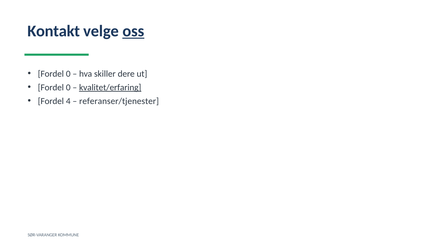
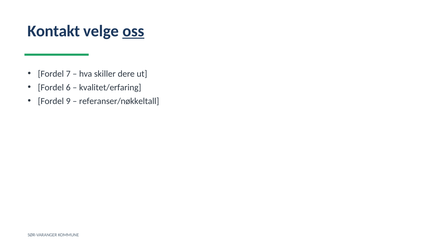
0: 0 -> 7 (68, 74)
0: 0 -> 6 (68, 87)
kvalitet/erfaring underline: present -> none (110, 87)
4: 4 -> 9 (68, 101)
referanser/tjenester: referanser/tjenester -> referanser/nøkkeltall (119, 101)
